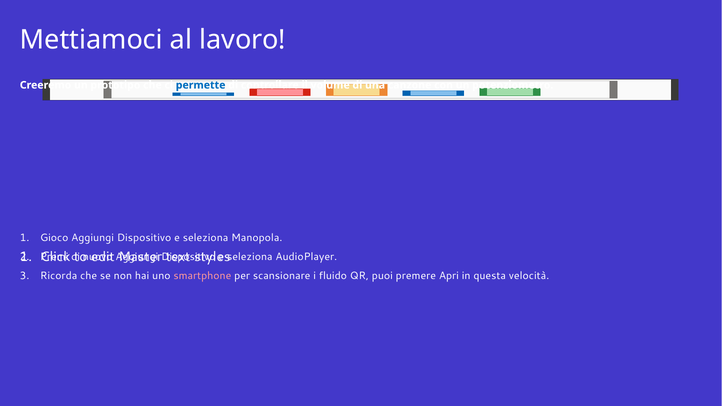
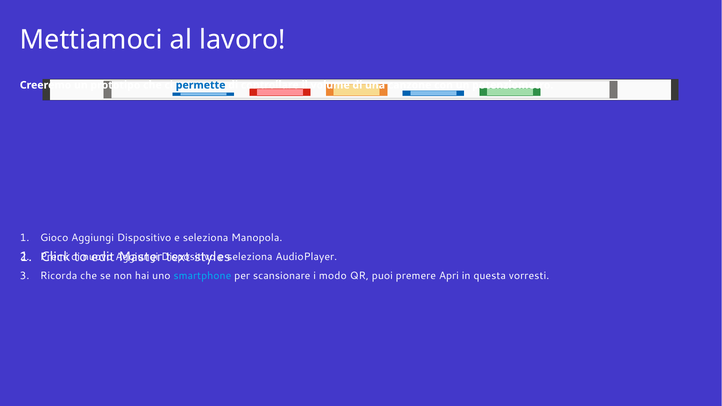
smartphone colour: pink -> light blue (202, 276)
fluido: fluido -> modo (333, 276)
velocità: velocità -> vorresti (529, 276)
